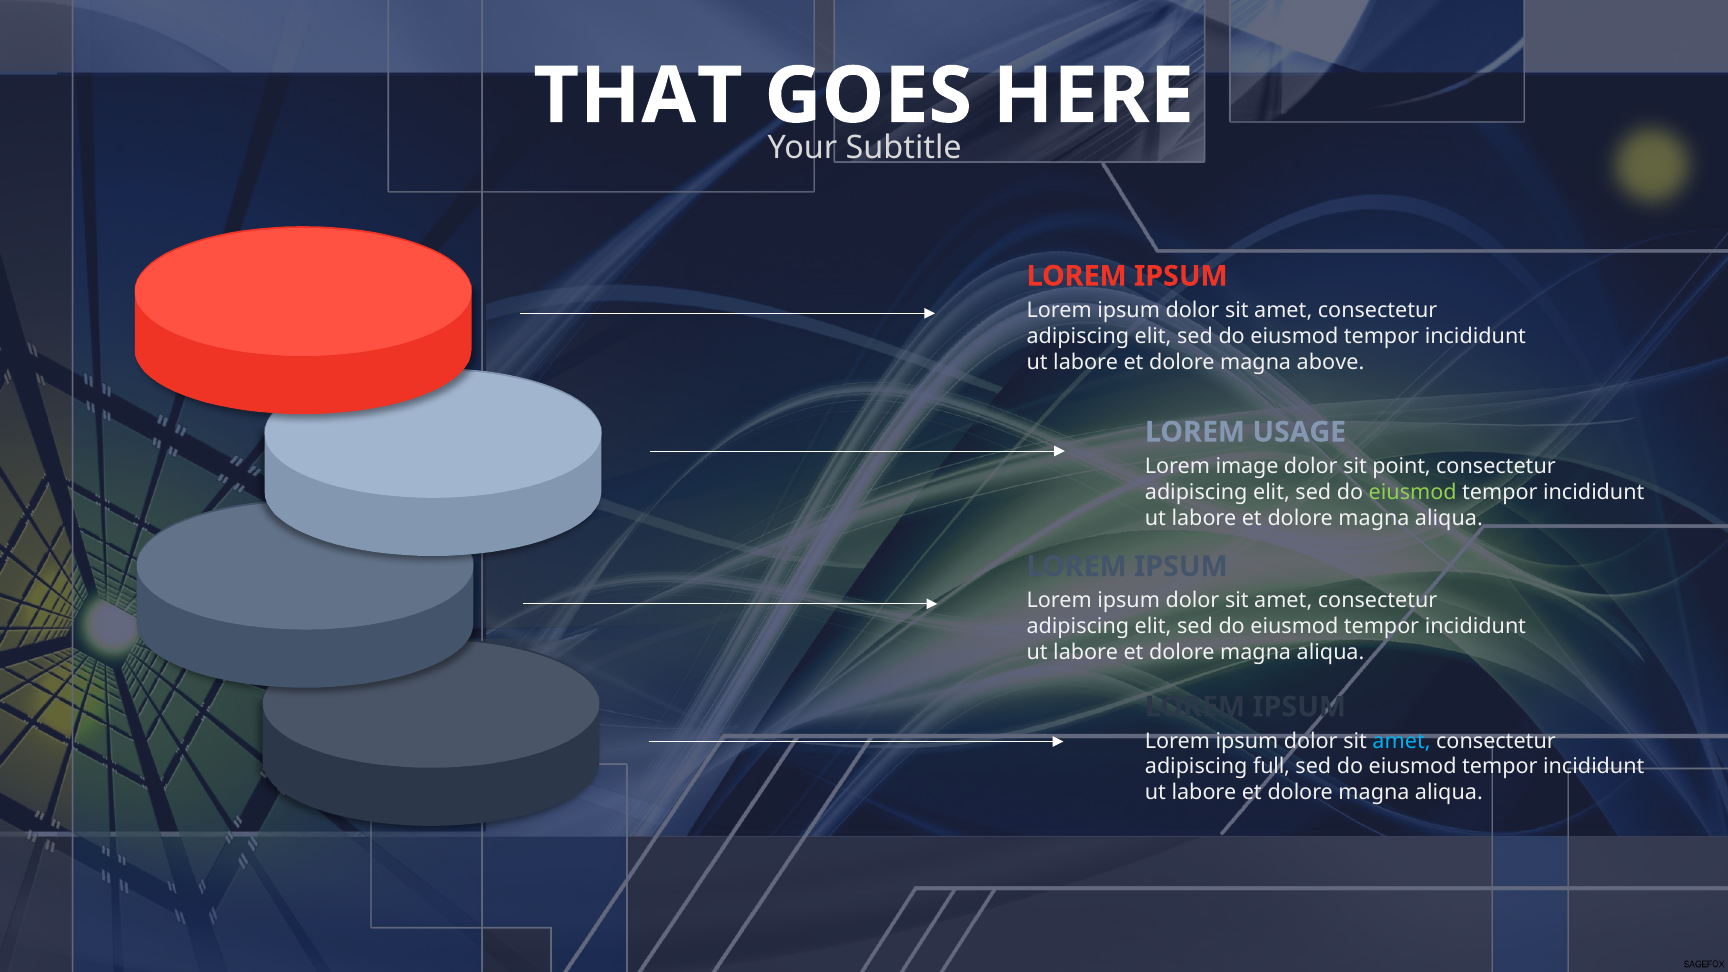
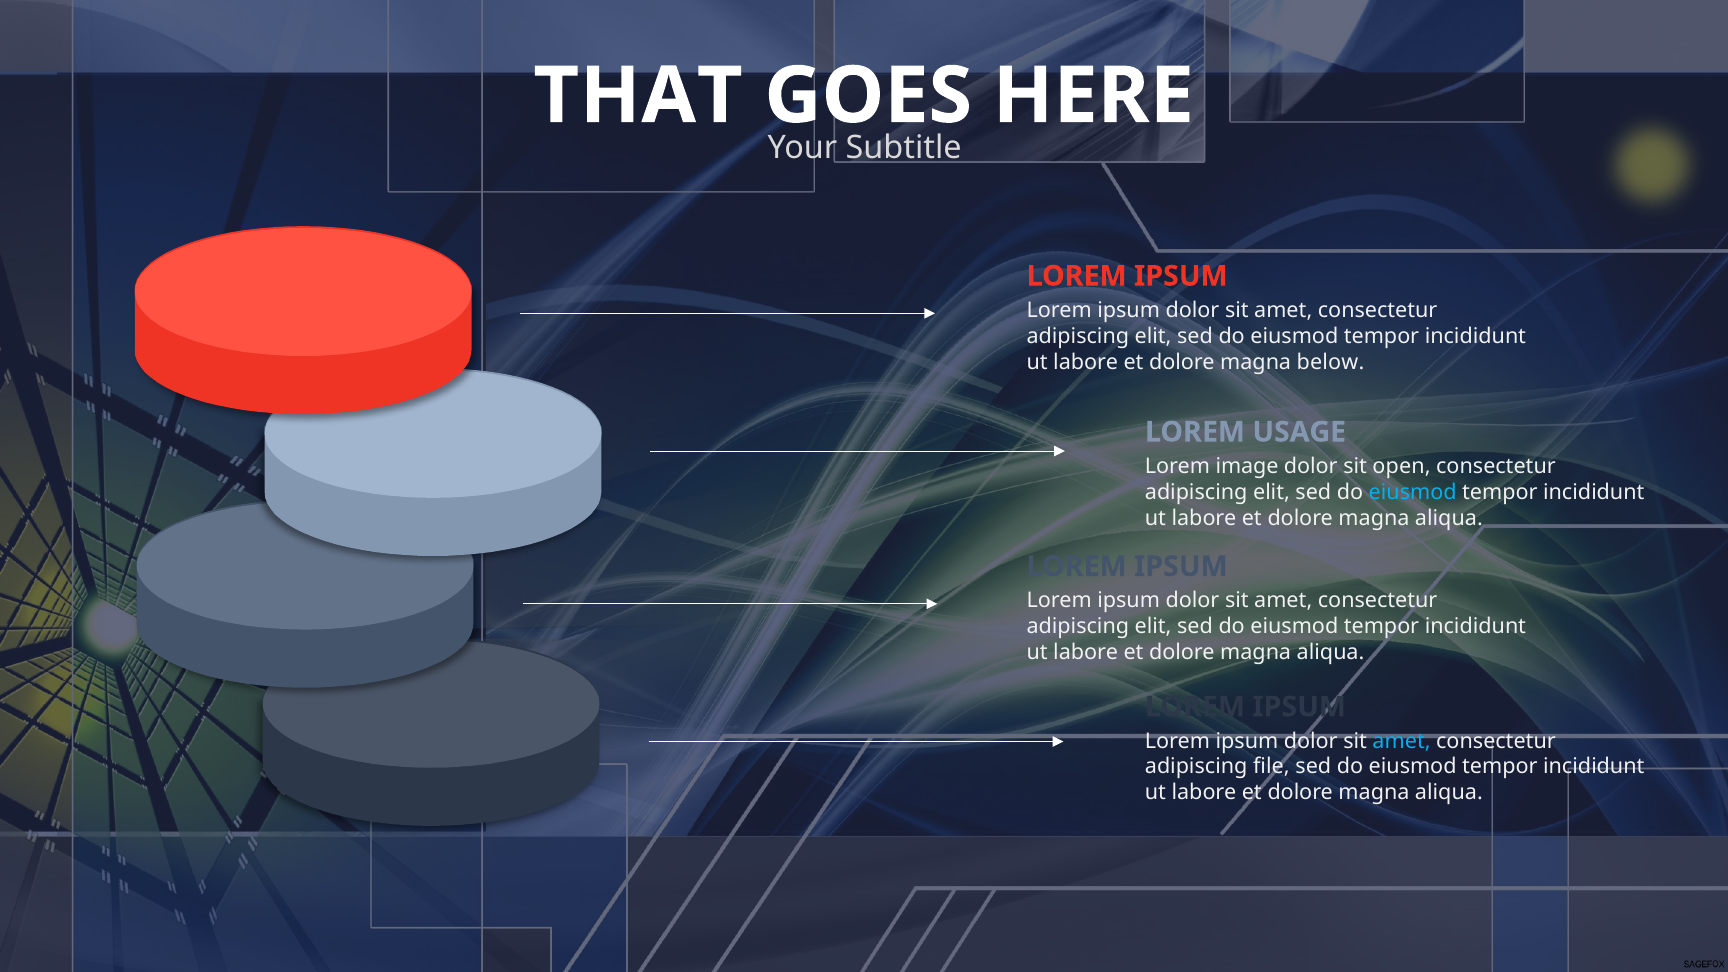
above: above -> below (1330, 362)
point: point -> open (1401, 466)
eiusmod colour: light green -> light blue (1413, 492)
full: full -> file (1271, 767)
